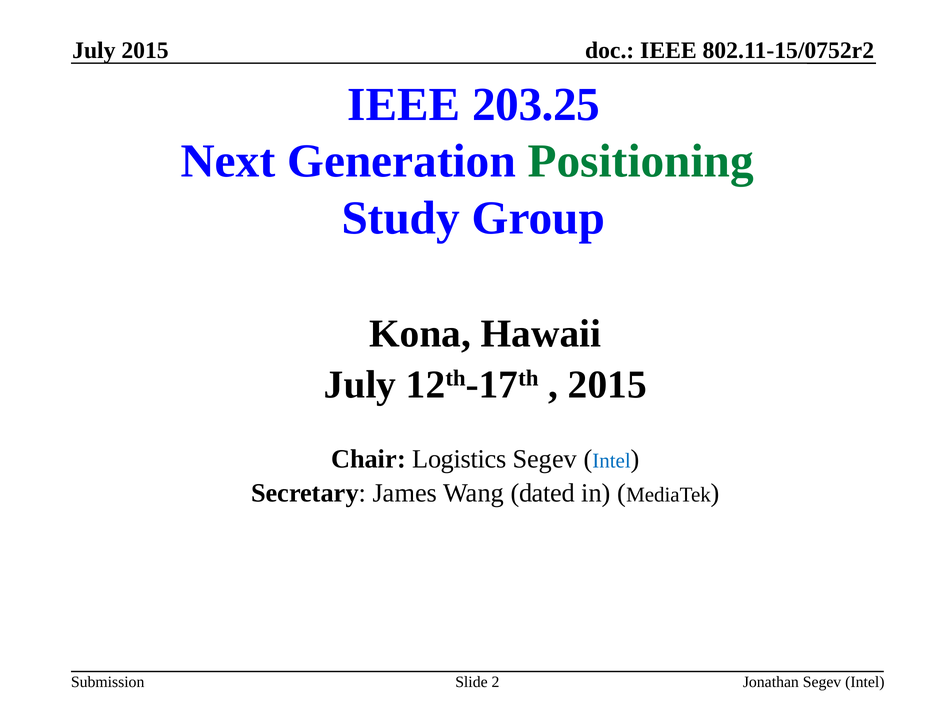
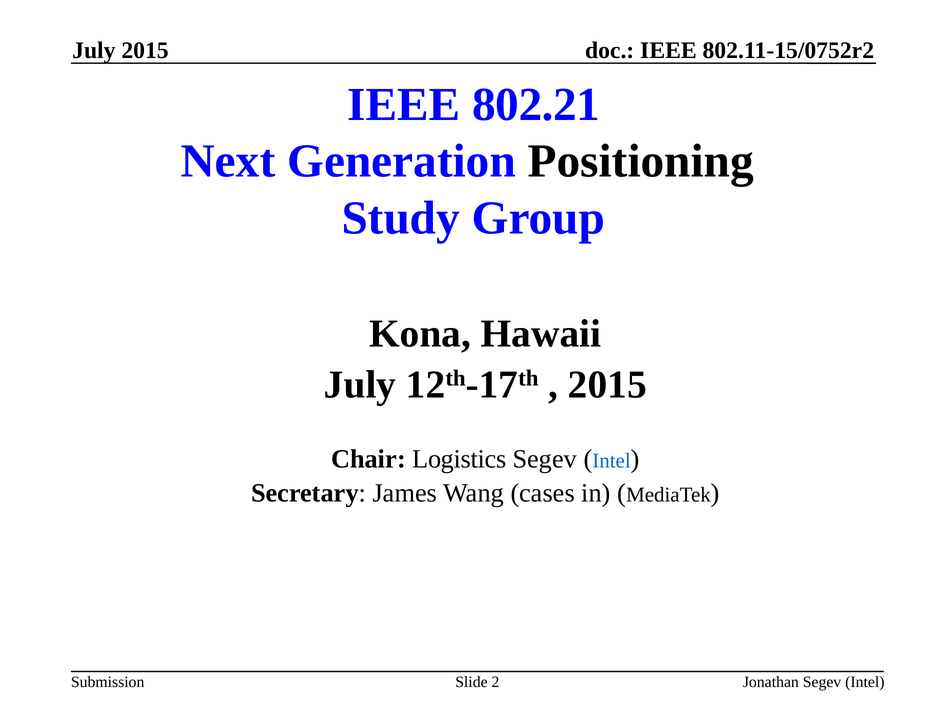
203.25: 203.25 -> 802.21 (536, 104)
Positioning colour: green -> black (641, 161)
dated: dated -> cases (543, 492)
